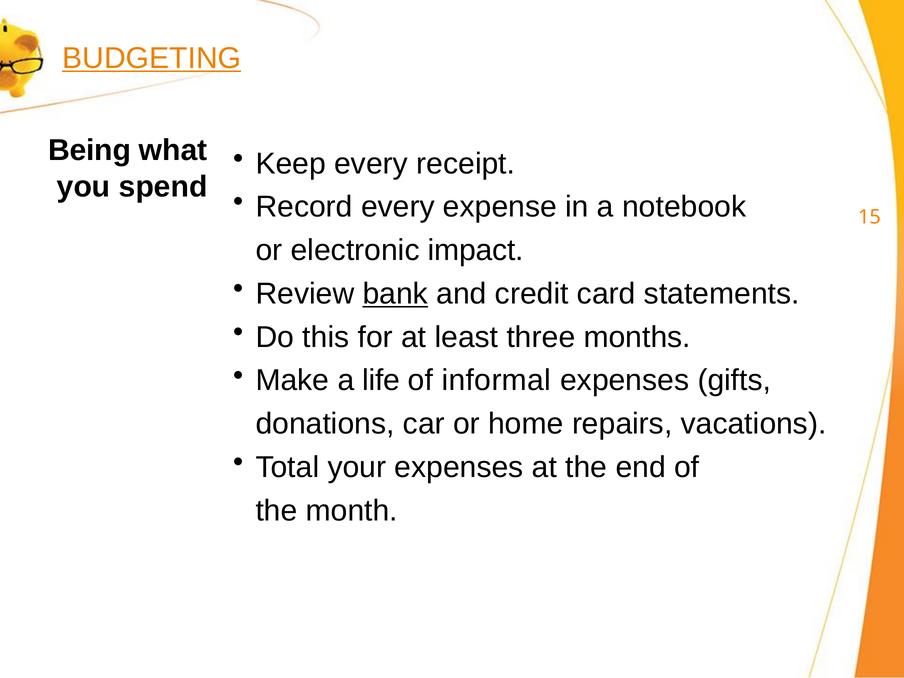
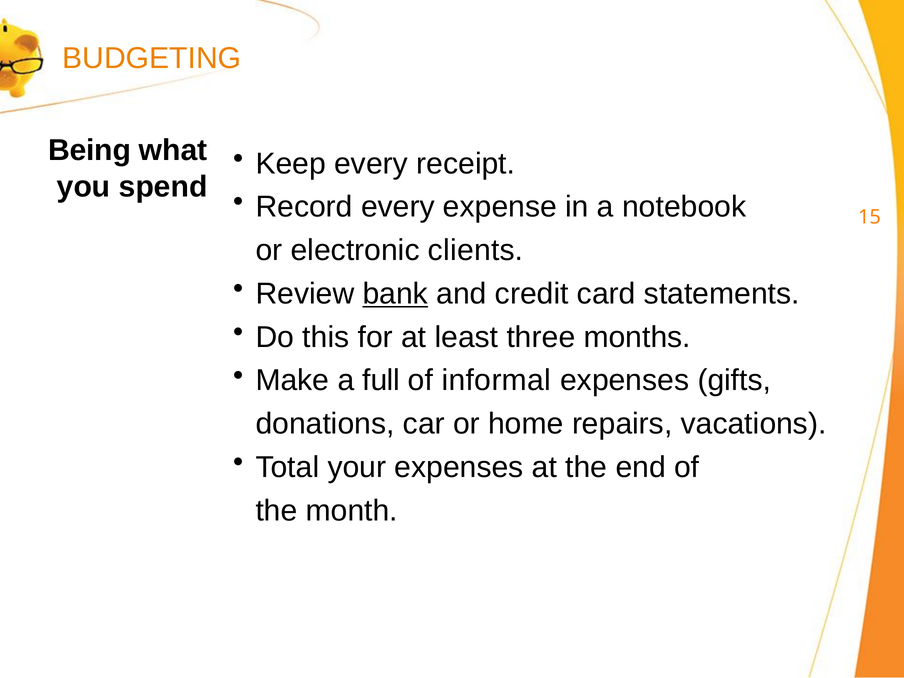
BUDGETING underline: present -> none (152, 58)
impact: impact -> clients (476, 250)
life: life -> full (381, 380)
